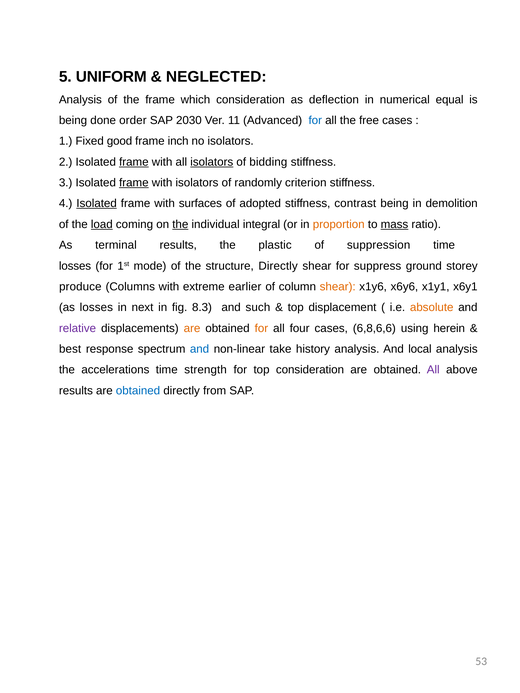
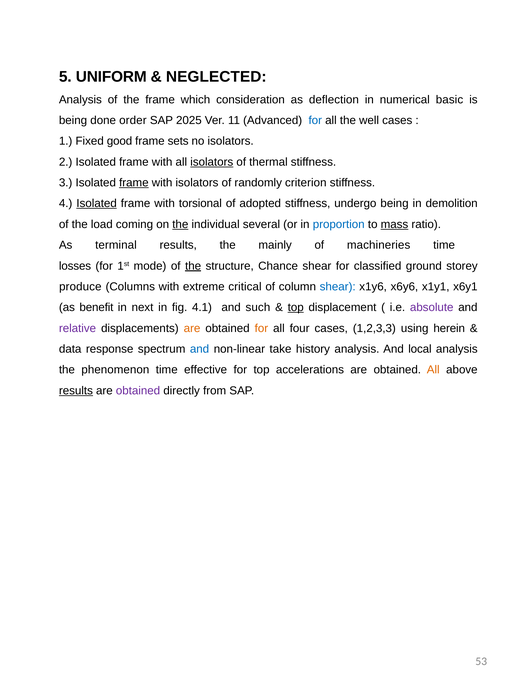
equal: equal -> basic (449, 100)
2030: 2030 -> 2025 (189, 120)
free: free -> well (369, 120)
inch: inch -> sets (178, 141)
frame underline: present -> none (134, 162)
bidding: bidding -> thermal (268, 162)
surfaces: surfaces -> torsional (200, 204)
contrast: contrast -> undergo (355, 204)
load underline: present -> none (102, 224)
integral: integral -> several (261, 224)
proportion colour: orange -> blue (339, 224)
plastic: plastic -> mainly (275, 245)
suppression: suppression -> machineries (379, 245)
the underline: none -> present (193, 266)
structure Directly: Directly -> Chance (278, 266)
suppress: suppress -> classified (378, 266)
earlier: earlier -> critical (245, 287)
shear colour: orange -> blue (338, 287)
as losses: losses -> benefit (96, 308)
8.3: 8.3 -> 4.1 (202, 308)
top underline: none -> present (296, 308)
absolute colour: orange -> purple (432, 308)
6,8,6,6: 6,8,6,6 -> 1,2,3,3 (374, 328)
best: best -> data (70, 349)
accelerations: accelerations -> phenomenon (115, 370)
strength: strength -> effective (206, 370)
top consideration: consideration -> accelerations (310, 370)
All colour: purple -> orange (433, 370)
results underline: none -> present (76, 391)
obtained colour: blue -> purple (138, 391)
